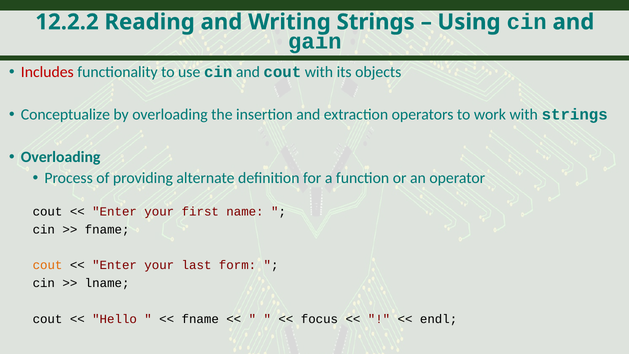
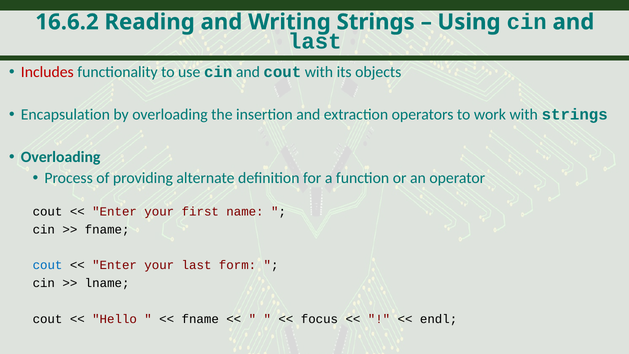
12.2.2: 12.2.2 -> 16.6.2 (67, 22)
gain: gain -> last (315, 41)
Conceptualize: Conceptualize -> Encapsulation (65, 115)
cout colour: orange -> blue (48, 265)
